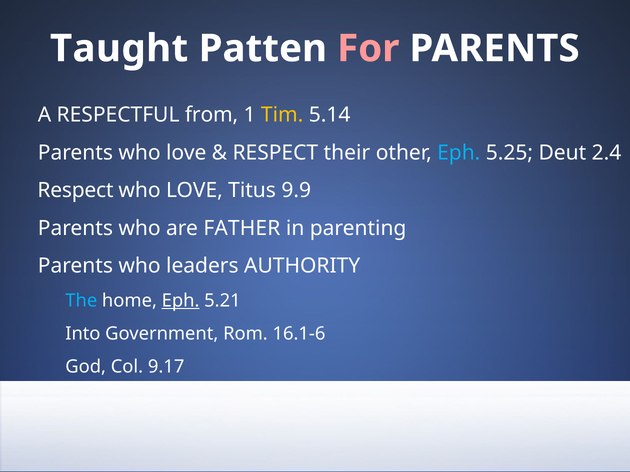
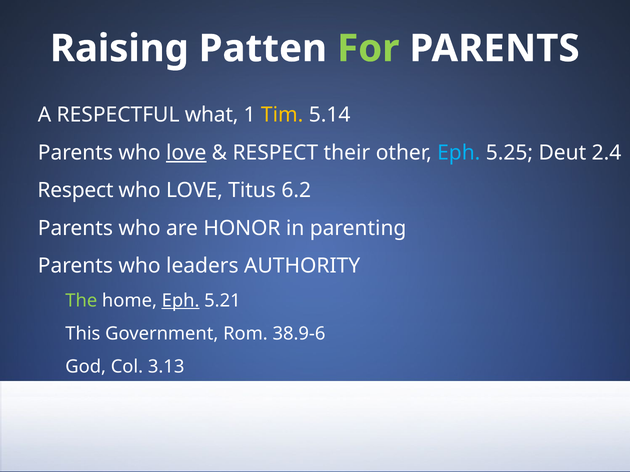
Taught: Taught -> Raising (119, 49)
For colour: pink -> light green (368, 49)
from: from -> what (212, 115)
love underline: none -> present (186, 153)
9.9: 9.9 -> 6.2 (296, 191)
FATHER: FATHER -> HONOR (242, 229)
The colour: light blue -> light green (81, 301)
Into: Into -> This (83, 334)
16.1-6: 16.1-6 -> 38.9-6 (299, 334)
9.17: 9.17 -> 3.13 (166, 367)
